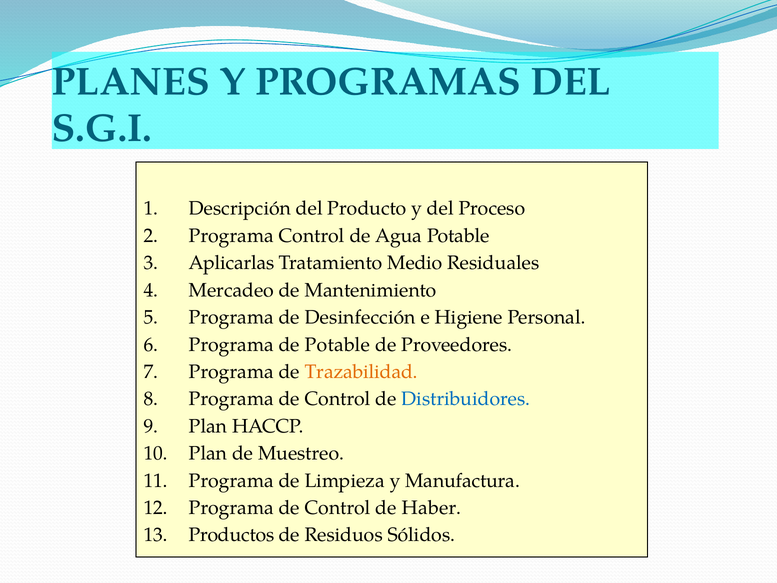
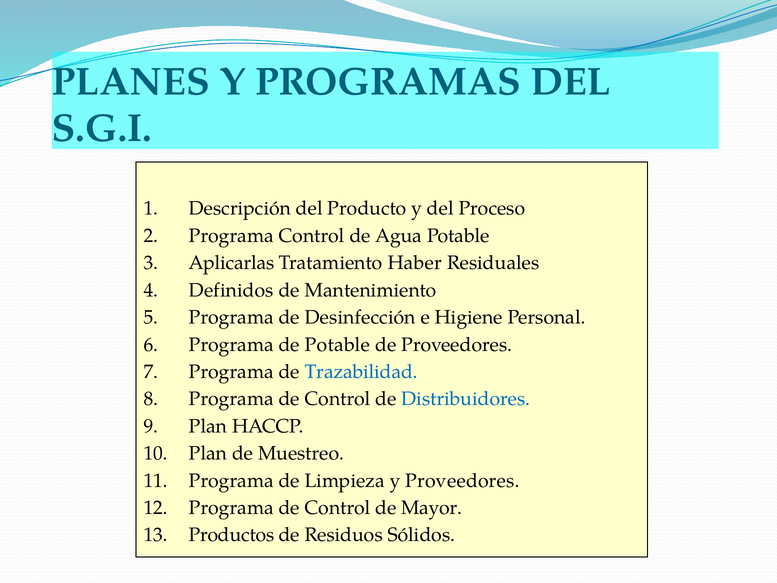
Medio: Medio -> Haber (415, 263)
Mercadeo: Mercadeo -> Definidos (231, 290)
Trazabilidad colour: orange -> blue (361, 372)
y Manufactura: Manufactura -> Proveedores (462, 480)
Haber: Haber -> Mayor (432, 508)
